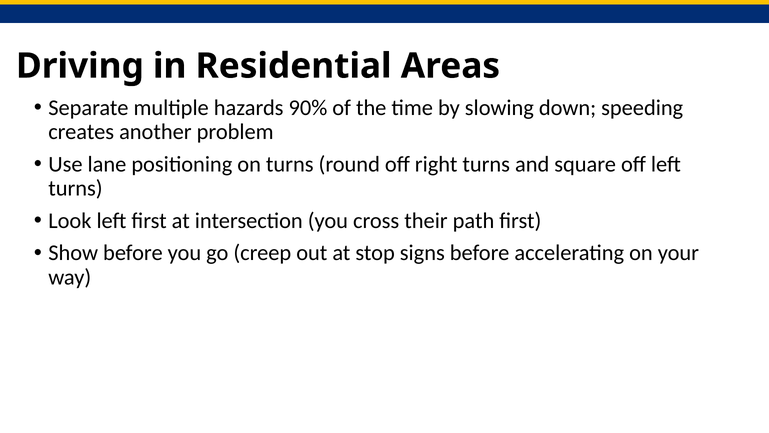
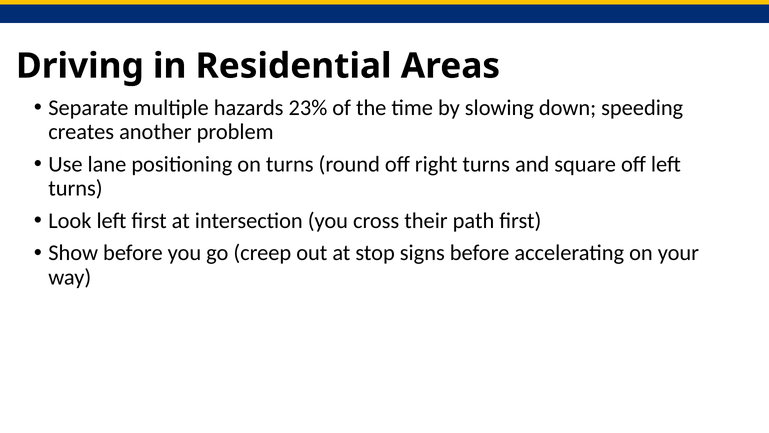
90%: 90% -> 23% (308, 108)
